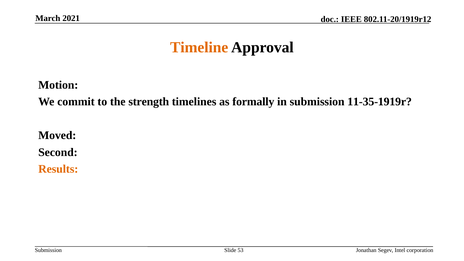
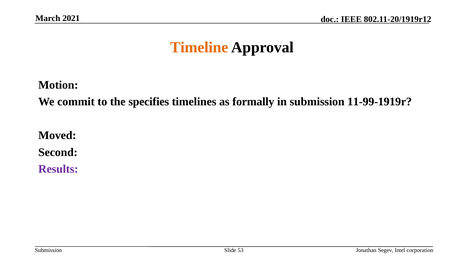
strength: strength -> specifies (149, 102)
11-35-1919r: 11-35-1919r -> 11-99-1919r (380, 102)
Results colour: orange -> purple (58, 169)
